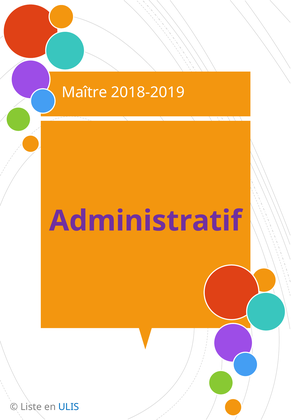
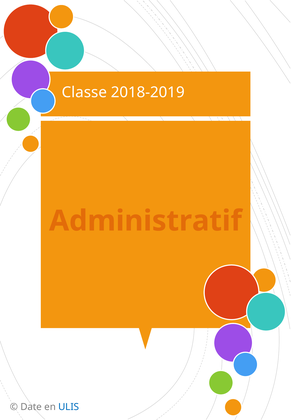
Maître: Maître -> Classe (84, 92)
Administratif colour: purple -> orange (145, 221)
Liste: Liste -> Date (31, 407)
